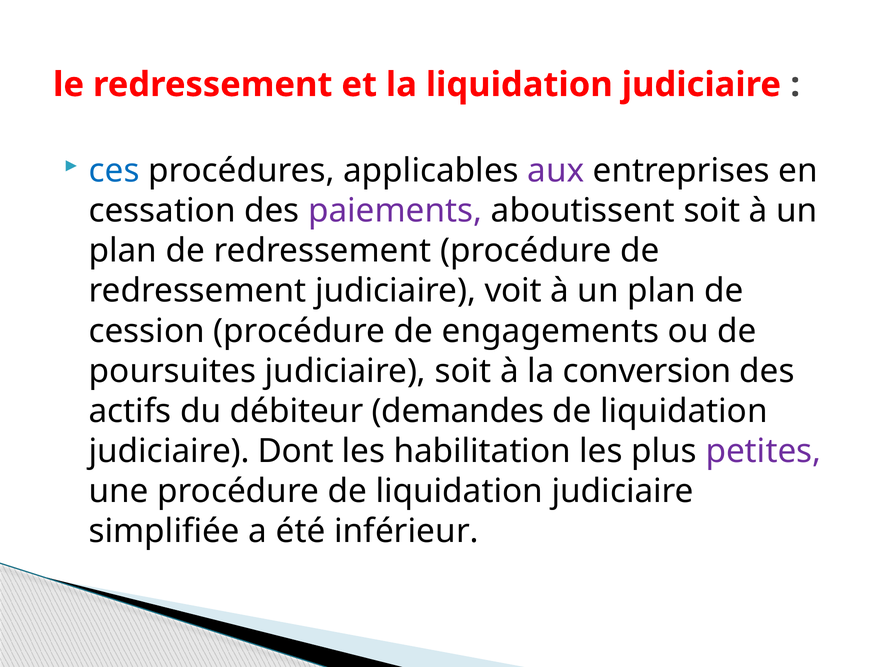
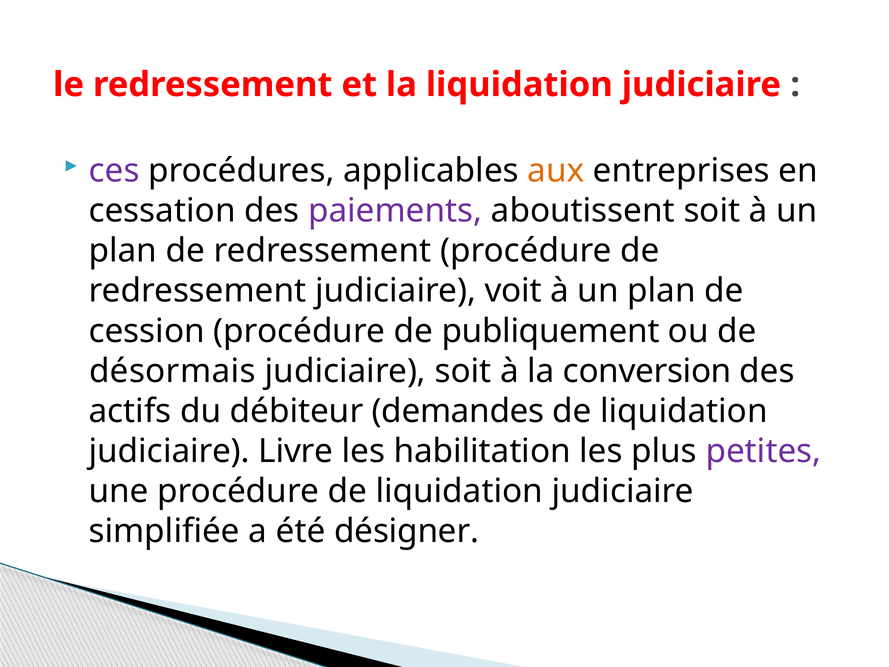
ces colour: blue -> purple (114, 171)
aux colour: purple -> orange (556, 171)
engagements: engagements -> publiquement (551, 331)
poursuites: poursuites -> désormais (172, 371)
Dont: Dont -> Livre (296, 451)
inférieur: inférieur -> désigner (407, 531)
